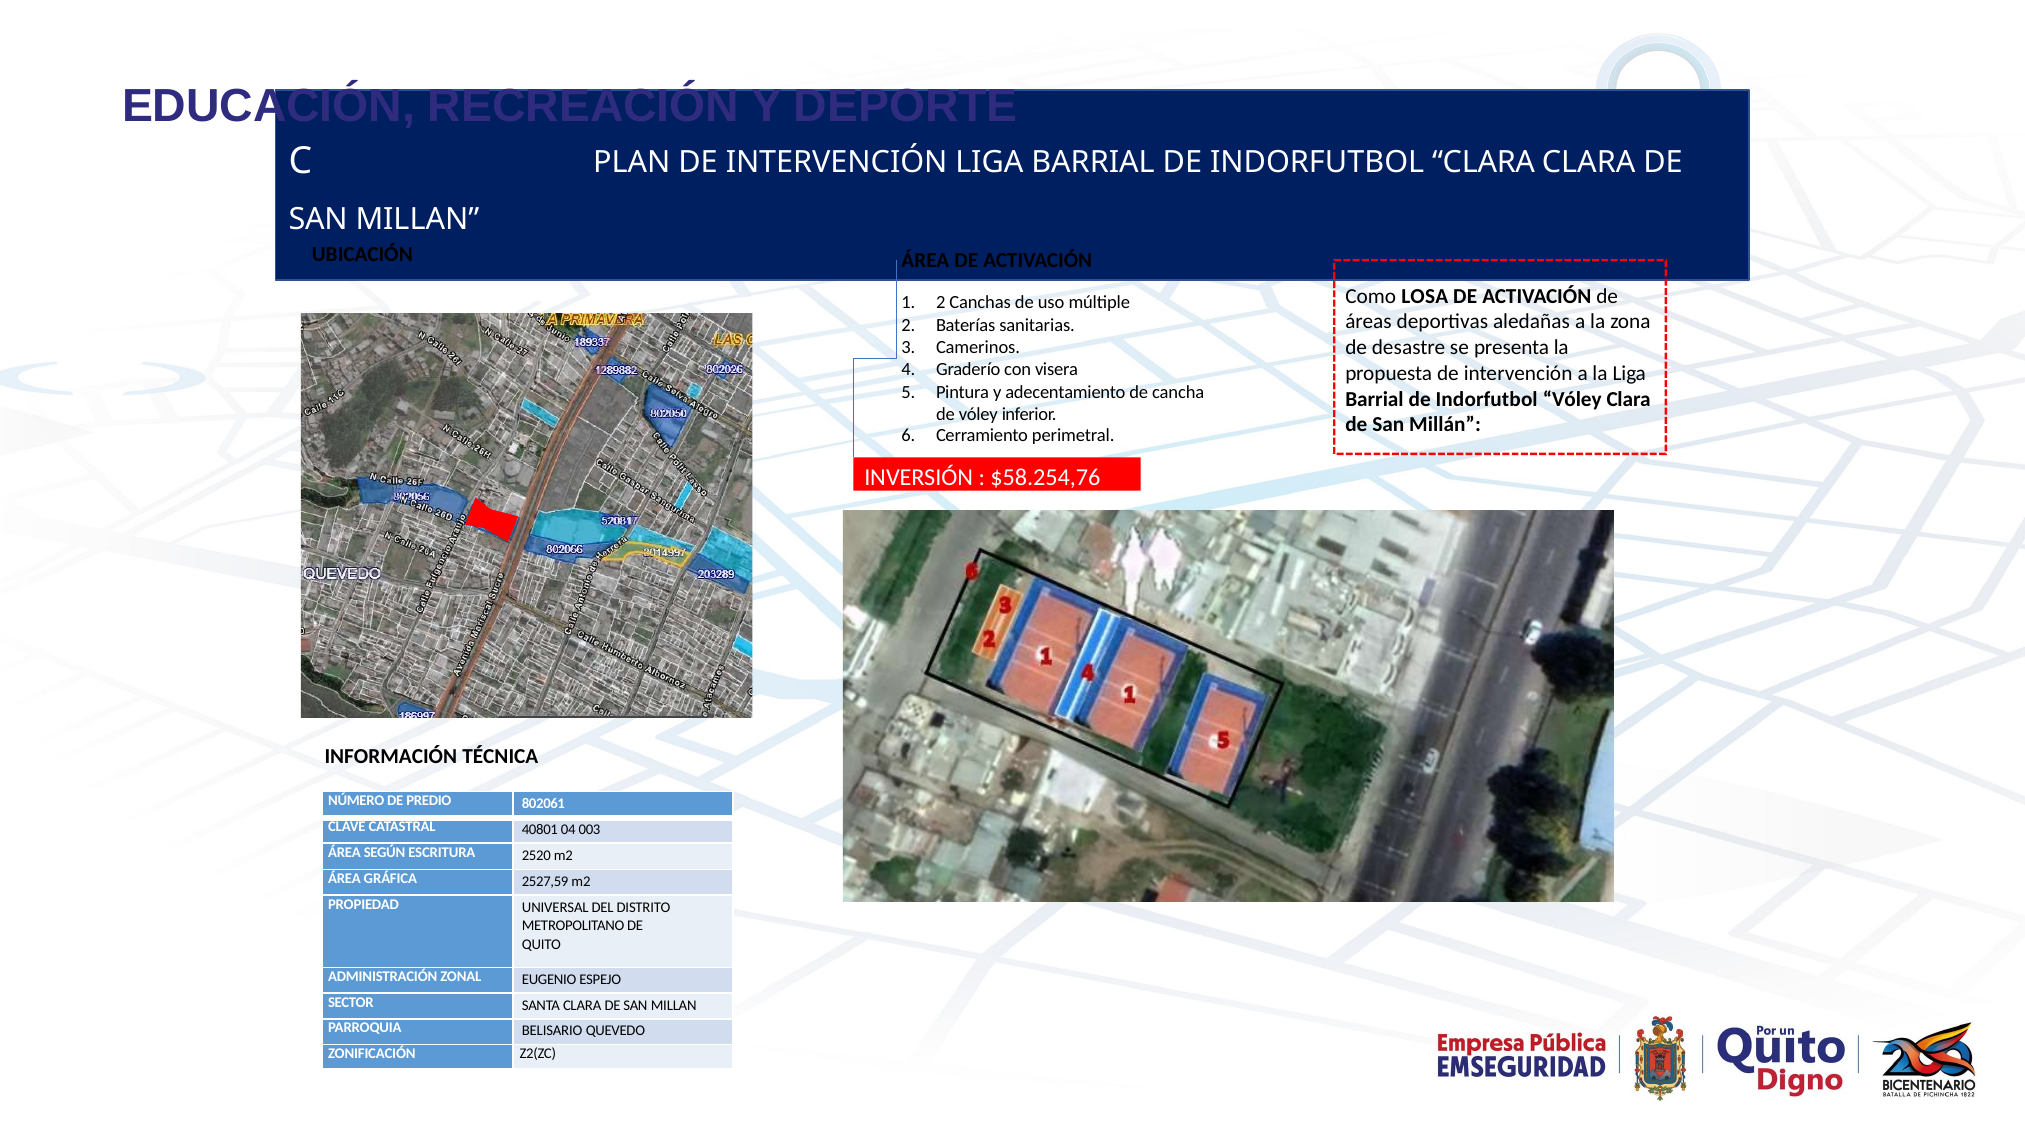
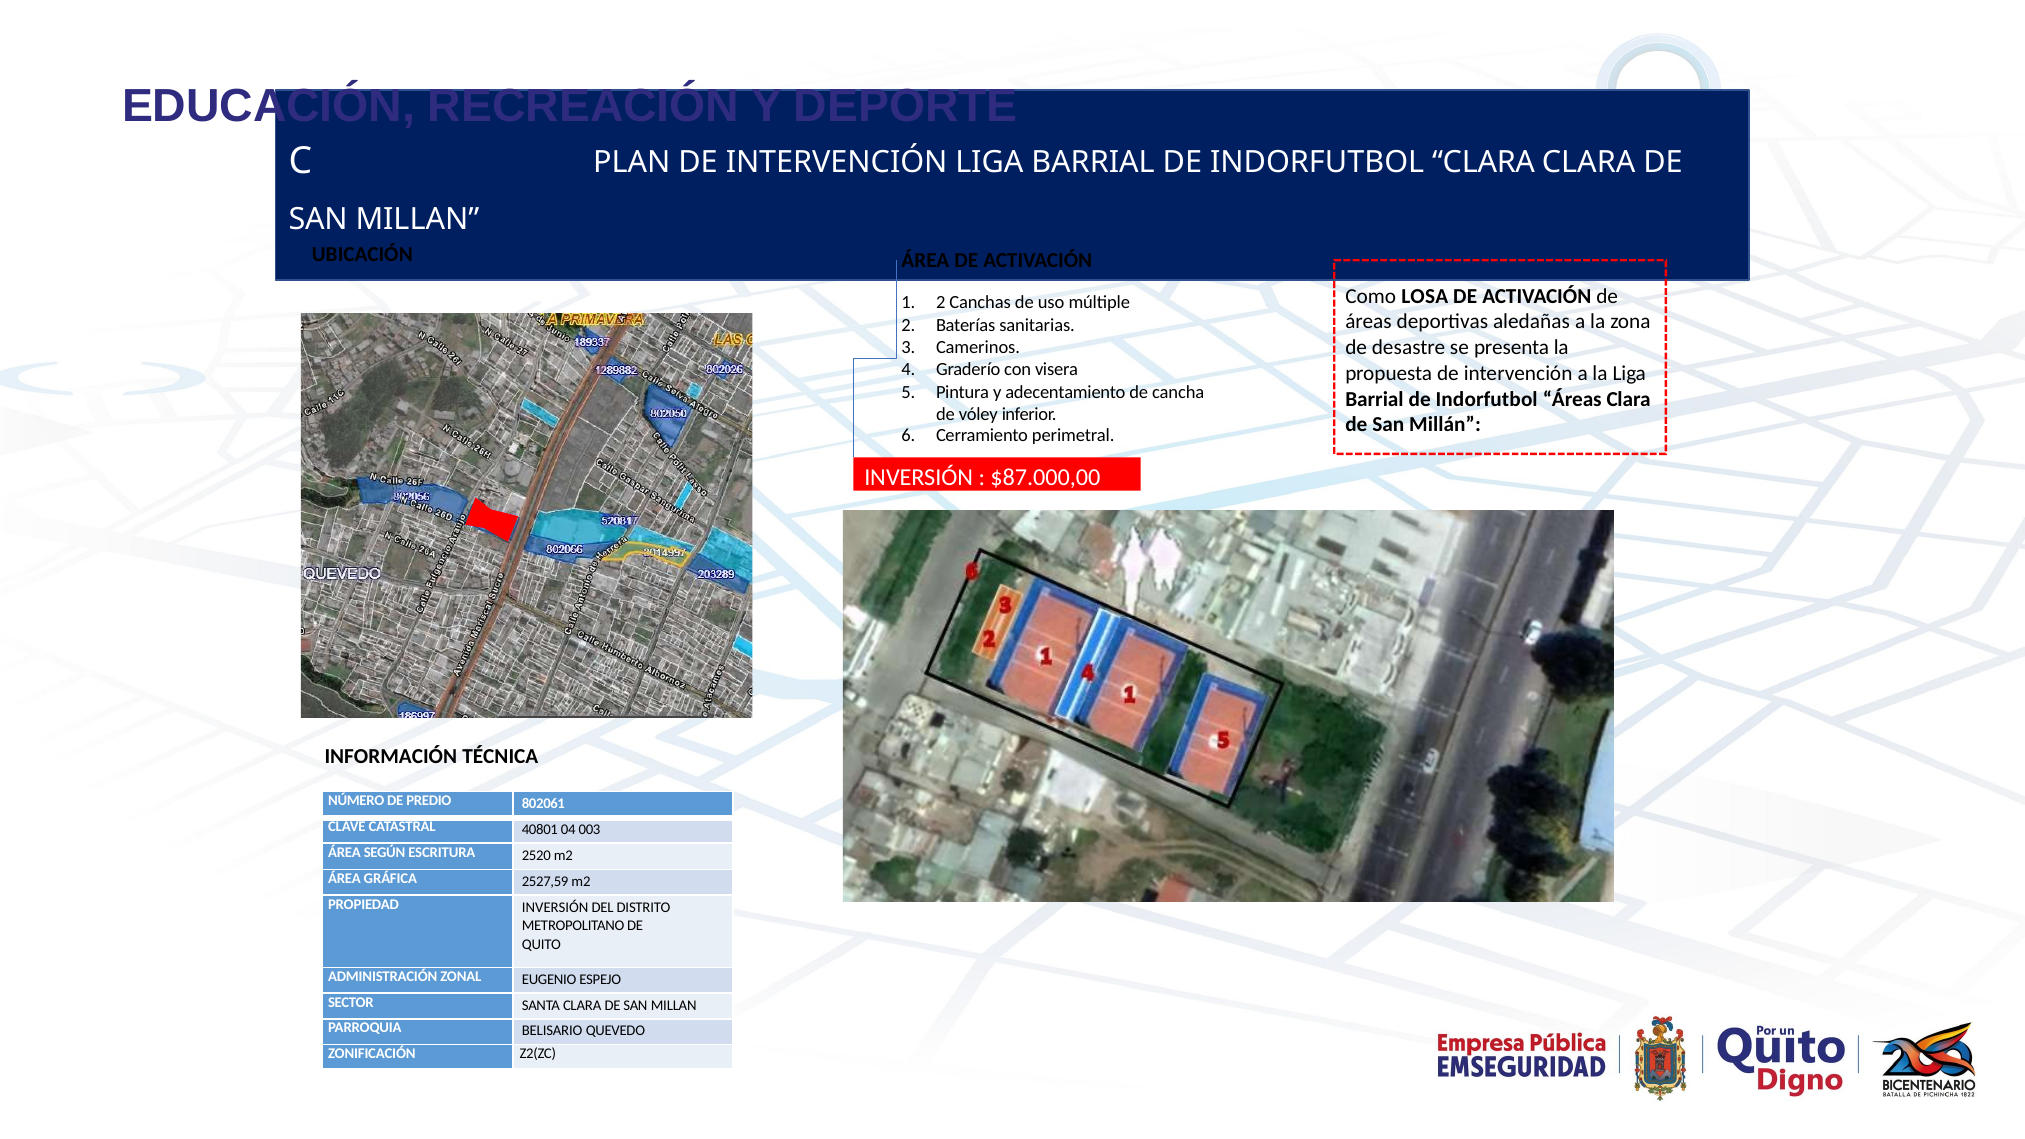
Indorfutbol Vóley: Vóley -> Áreas (1572, 399)
$58.254,76: $58.254,76 -> $87.000,00 (1045, 478)
PROPIEDAD UNIVERSAL: UNIVERSAL -> INVERSIÓN (555, 907)
